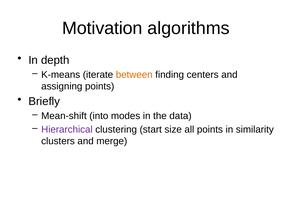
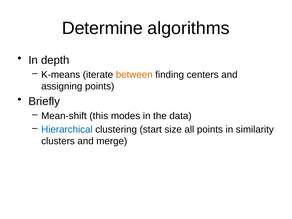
Motivation: Motivation -> Determine (102, 28)
into: into -> this (99, 116)
Hierarchical colour: purple -> blue (67, 129)
